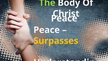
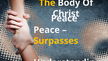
The colour: light green -> yellow (47, 3)
